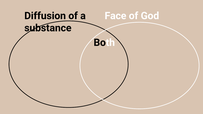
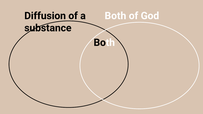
Face: Face -> Both (115, 16)
